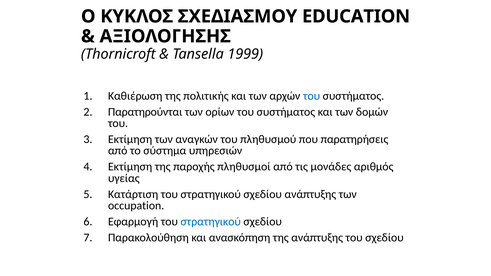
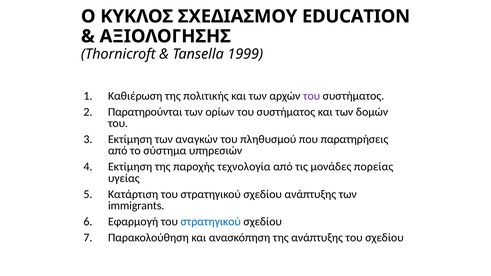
του colour: blue -> purple (312, 96)
πληθυσμοί: πληθυσμοί -> τεχνολογία (244, 167)
αριθμός: αριθμός -> πορείας (374, 167)
occupation: occupation -> immigrants (136, 206)
